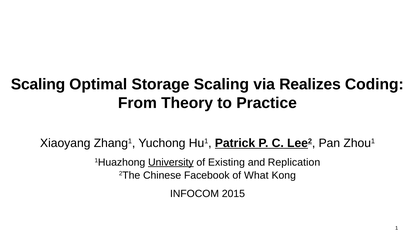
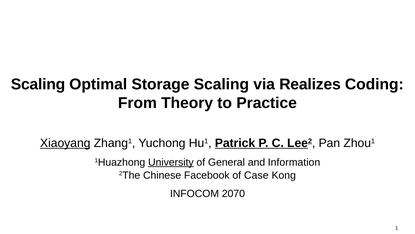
Xiaoyang underline: none -> present (65, 143)
Existing: Existing -> General (227, 162)
Replication: Replication -> Information (294, 162)
What: What -> Case (256, 175)
2015: 2015 -> 2070 (233, 193)
